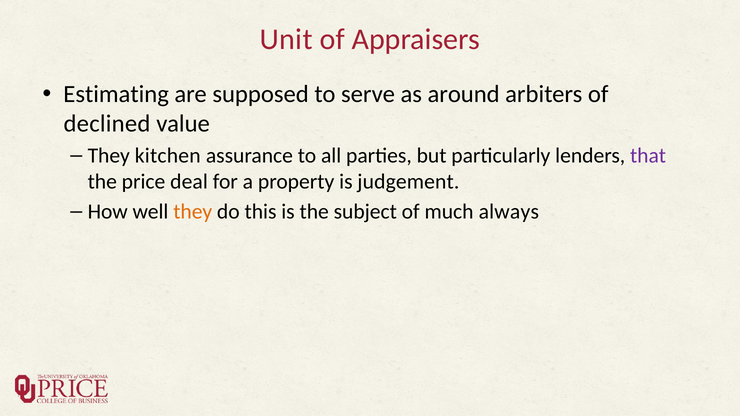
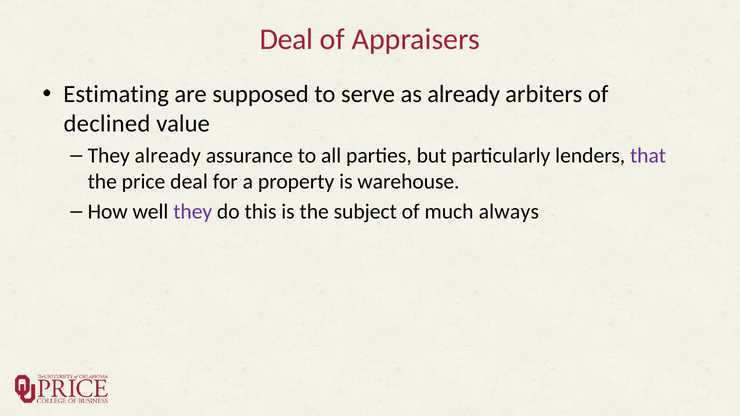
Unit: Unit -> Deal (286, 40)
as around: around -> already (464, 94)
They kitchen: kitchen -> already (168, 156)
judgement: judgement -> warehouse (408, 182)
they colour: orange -> purple (193, 212)
